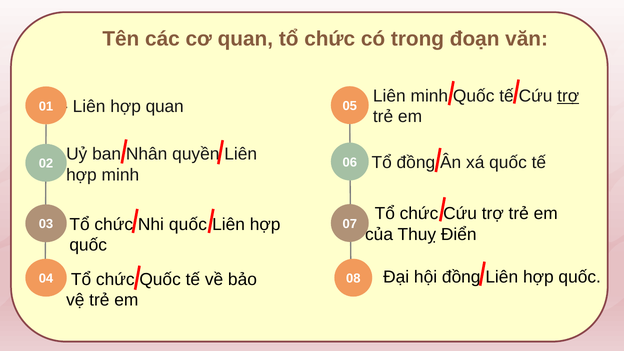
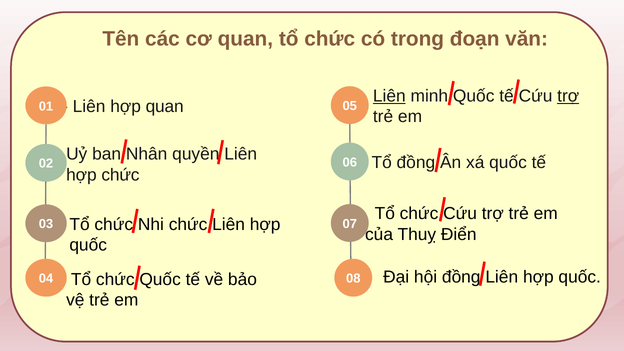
Liên underline: none -> present (389, 96)
hợp minh: minh -> chức (120, 175)
Nhi quốc: quốc -> chức (188, 224)
